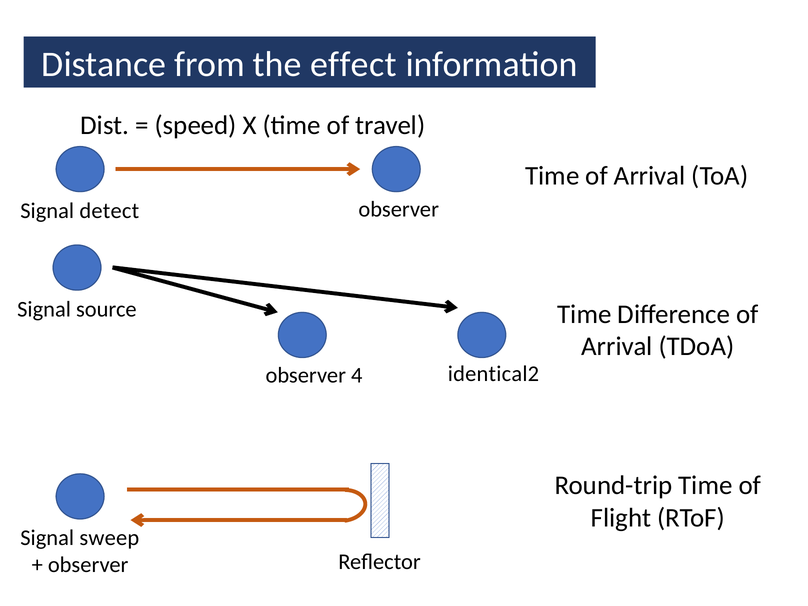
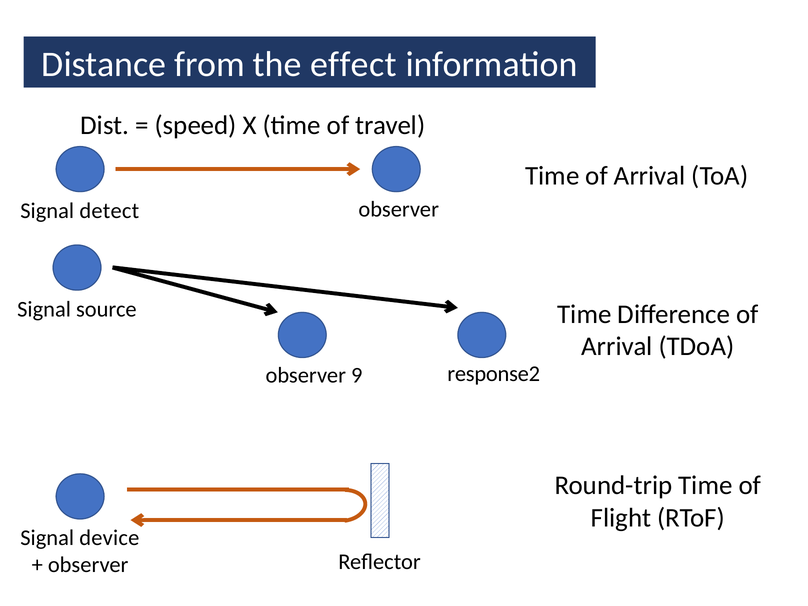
identical2: identical2 -> response2 (494, 374)
4: 4 -> 9 (357, 375)
sweep: sweep -> device (109, 538)
